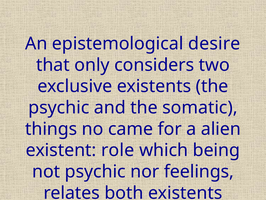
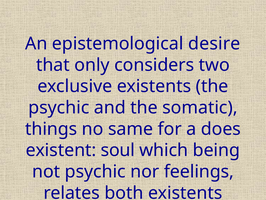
came: came -> same (131, 129)
alien: alien -> does (221, 129)
role: role -> soul (118, 150)
